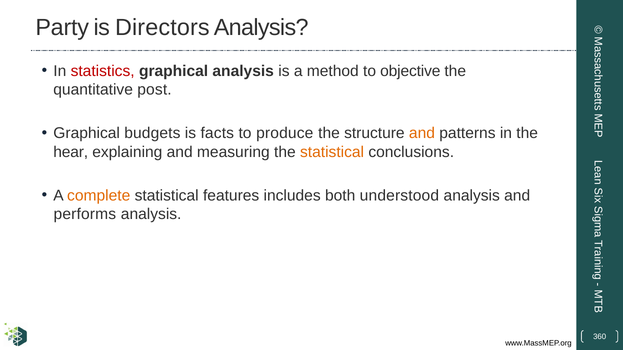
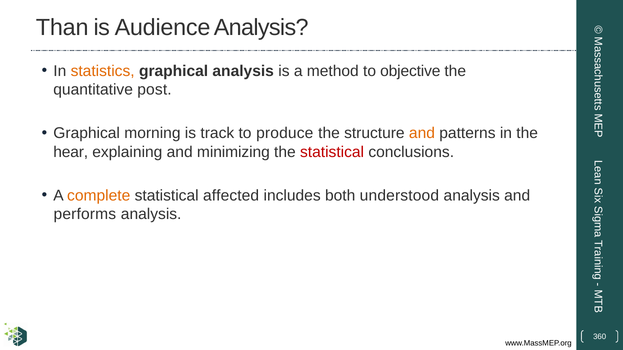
Party: Party -> Than (62, 28)
Directors: Directors -> Audience (163, 28)
statistics colour: red -> orange (103, 71)
budgets: budgets -> morning (152, 133)
facts: facts -> track (217, 133)
measuring: measuring -> minimizing (233, 152)
statistical colour: orange -> red (332, 152)
features: features -> affected (231, 196)
